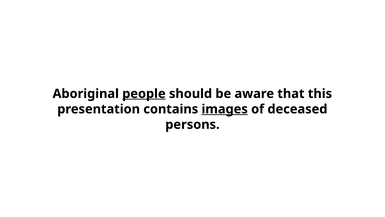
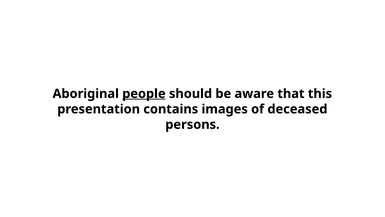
images underline: present -> none (225, 109)
